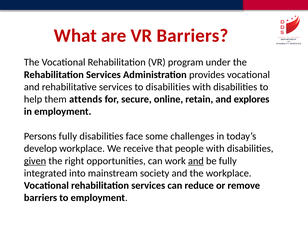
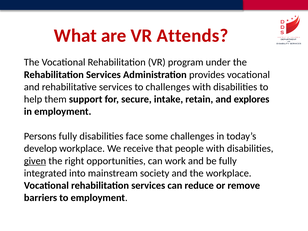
VR Barriers: Barriers -> Attends (193, 36)
to disabilities: disabilities -> challenges (168, 87)
attends: attends -> support (86, 99)
online: online -> intake (168, 99)
and underline: present -> none (196, 161)
